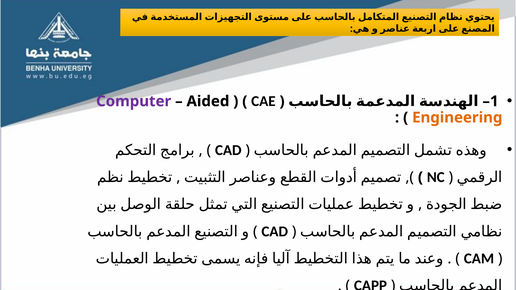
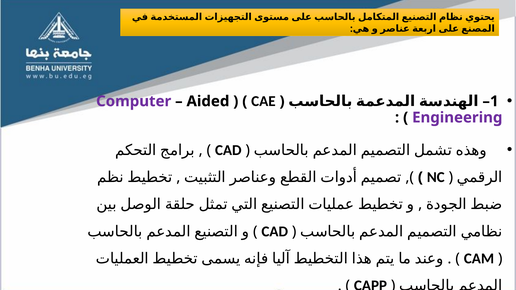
Engineering colour: orange -> purple (457, 118)
